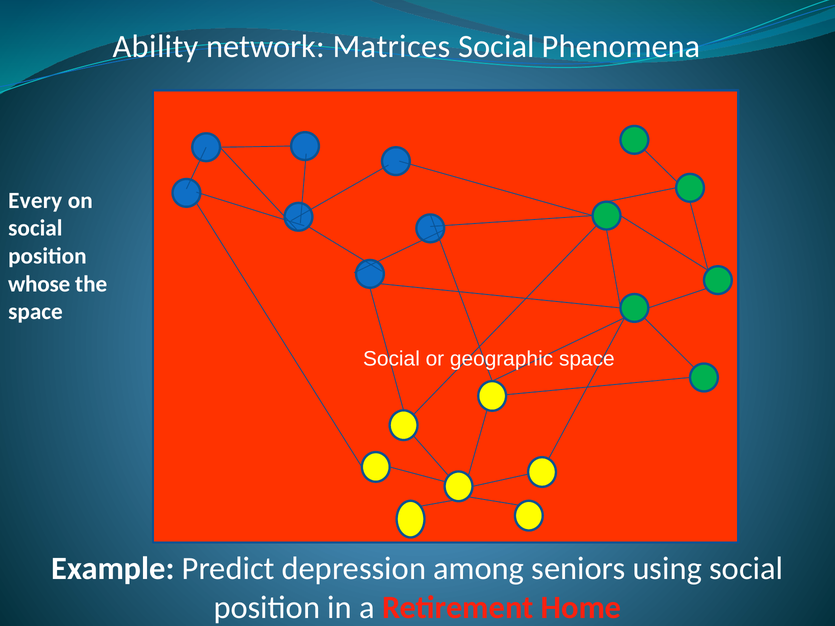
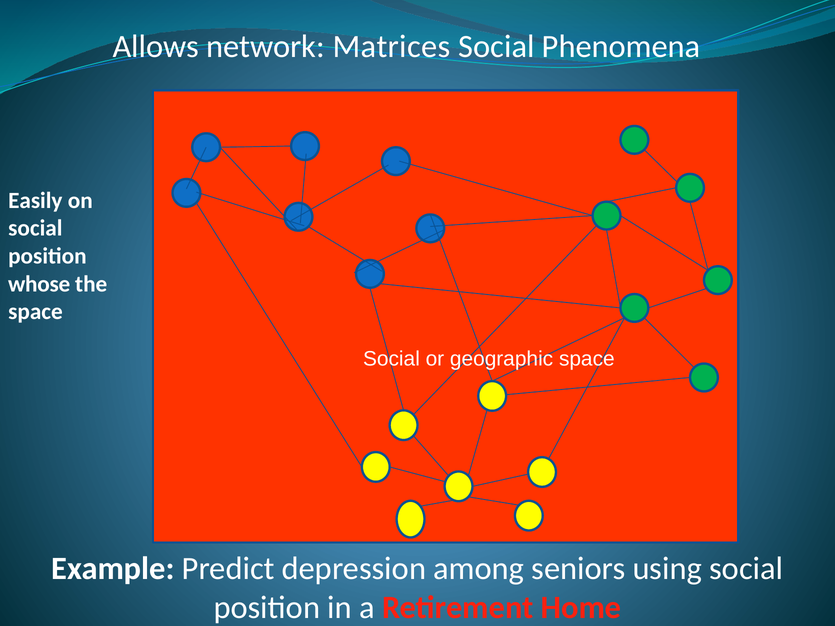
Ability: Ability -> Allows (156, 47)
Every: Every -> Easily (35, 201)
